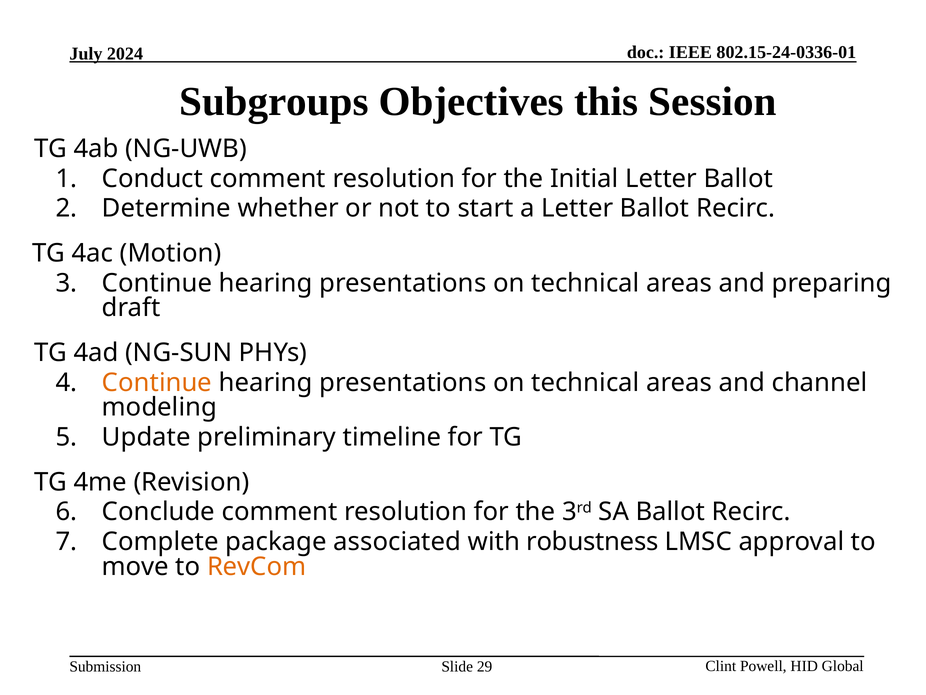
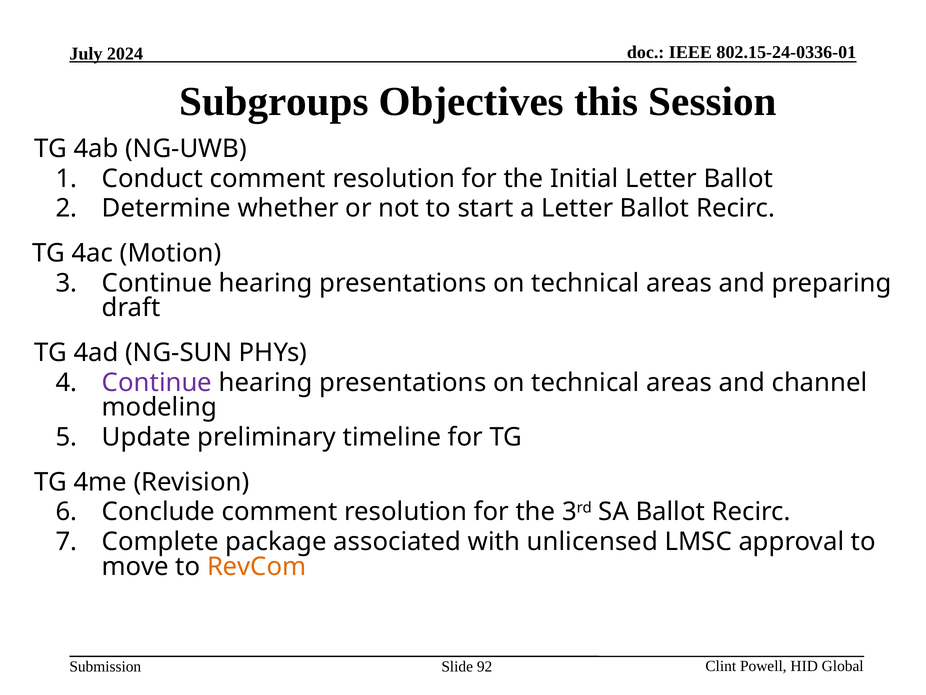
Continue colour: orange -> purple (157, 382)
robustness: robustness -> unlicensed (592, 541)
29: 29 -> 92 (485, 666)
